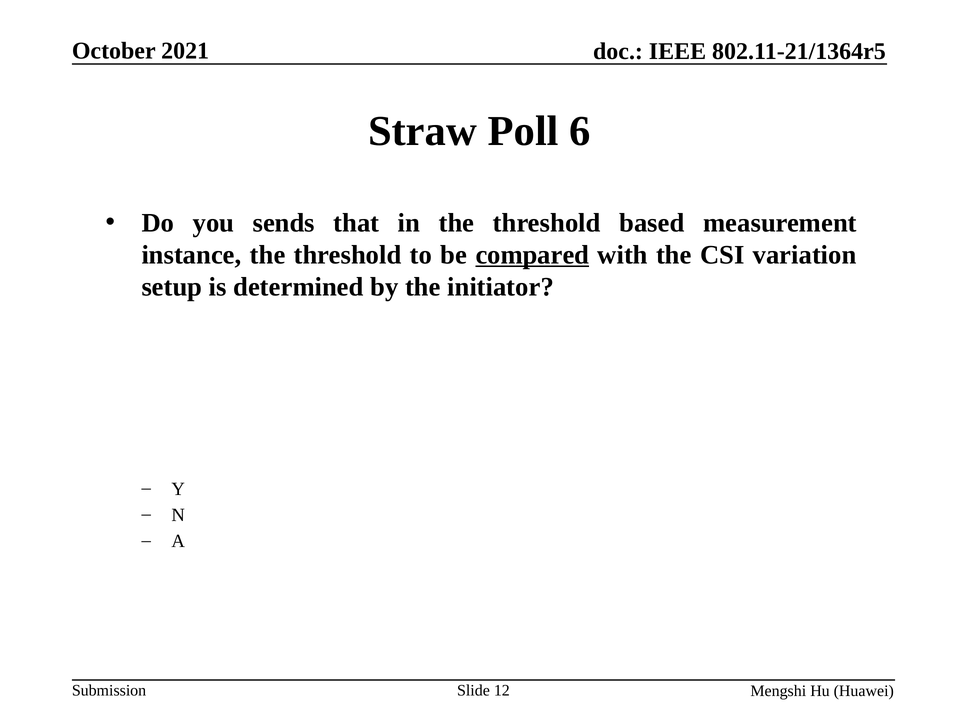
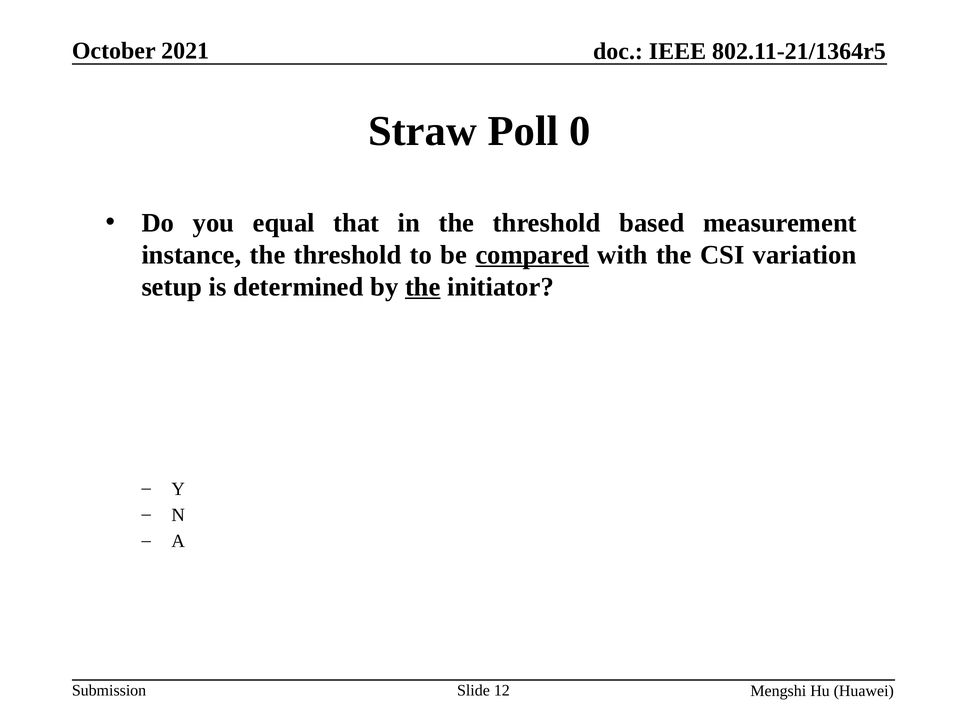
6: 6 -> 0 (580, 131)
sends: sends -> equal (284, 222)
the underline: none -> present (423, 286)
